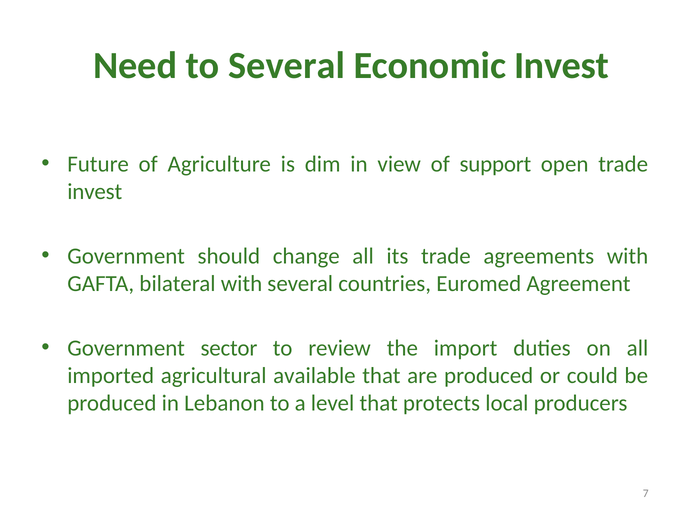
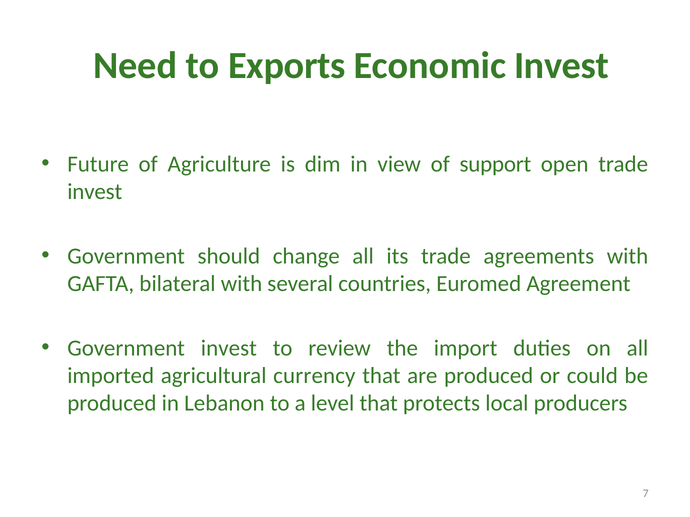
to Several: Several -> Exports (287, 65)
Government sector: sector -> invest (229, 348)
available: available -> currency (314, 376)
